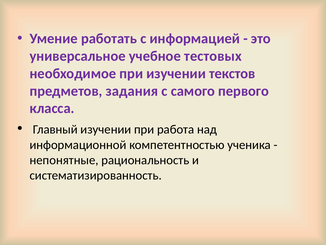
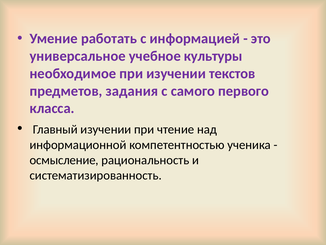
тестовых: тестовых -> культуры (213, 56)
работа: работа -> чтение (176, 129)
непонятные: непонятные -> осмысление (64, 160)
